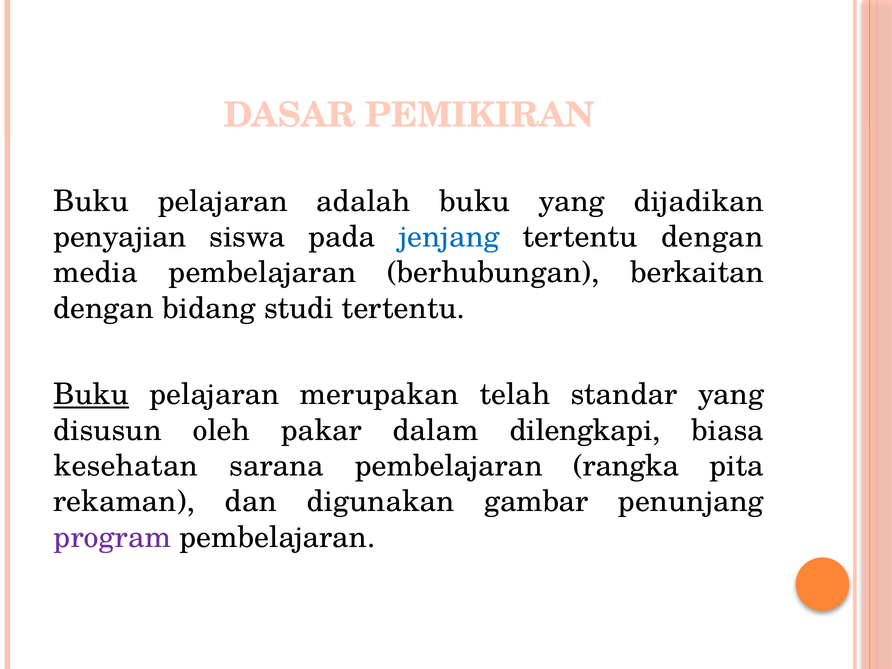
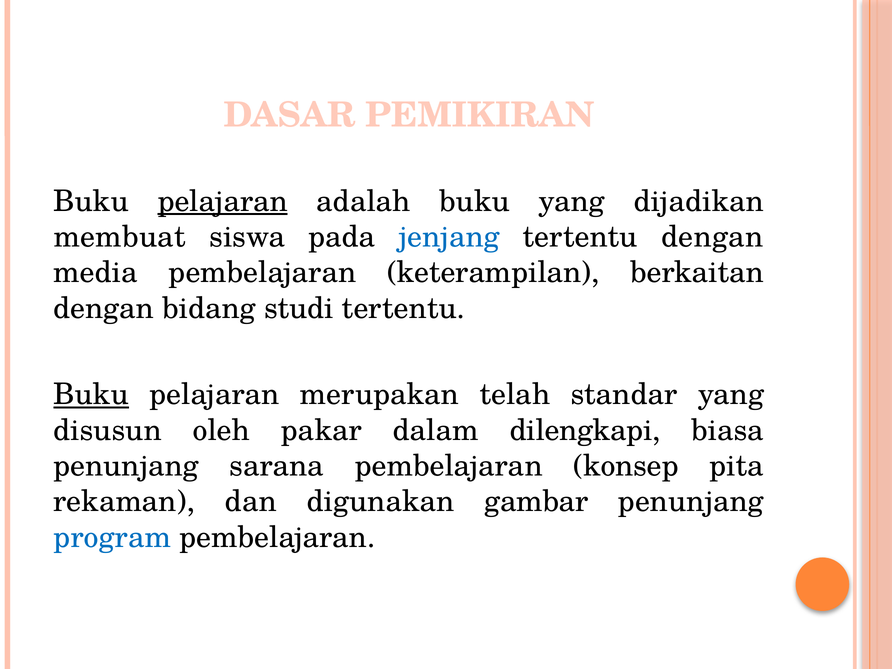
pelajaran underline: none -> present (223, 201)
penyajian: penyajian -> membuat (120, 237)
berhubungan: berhubungan -> keterampilan (493, 273)
kesehatan: kesehatan -> penunjang (126, 466)
rangka: rangka -> konsep (626, 466)
program colour: purple -> blue (112, 537)
